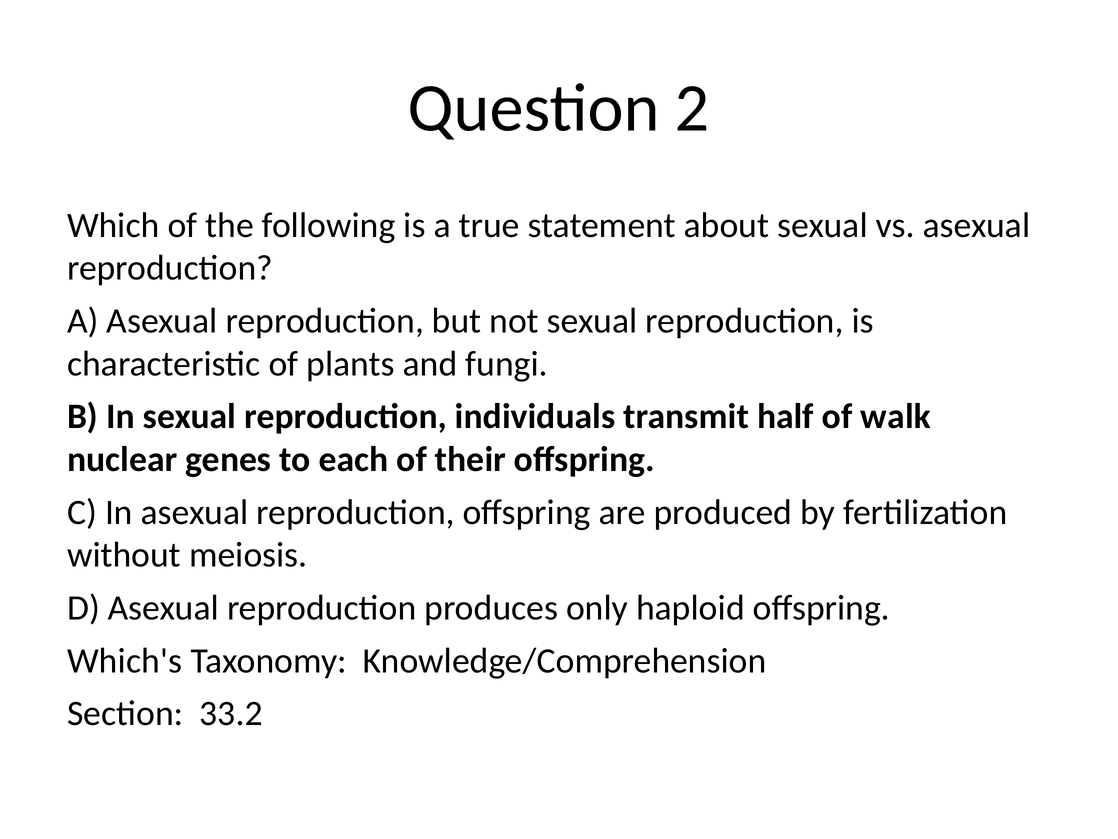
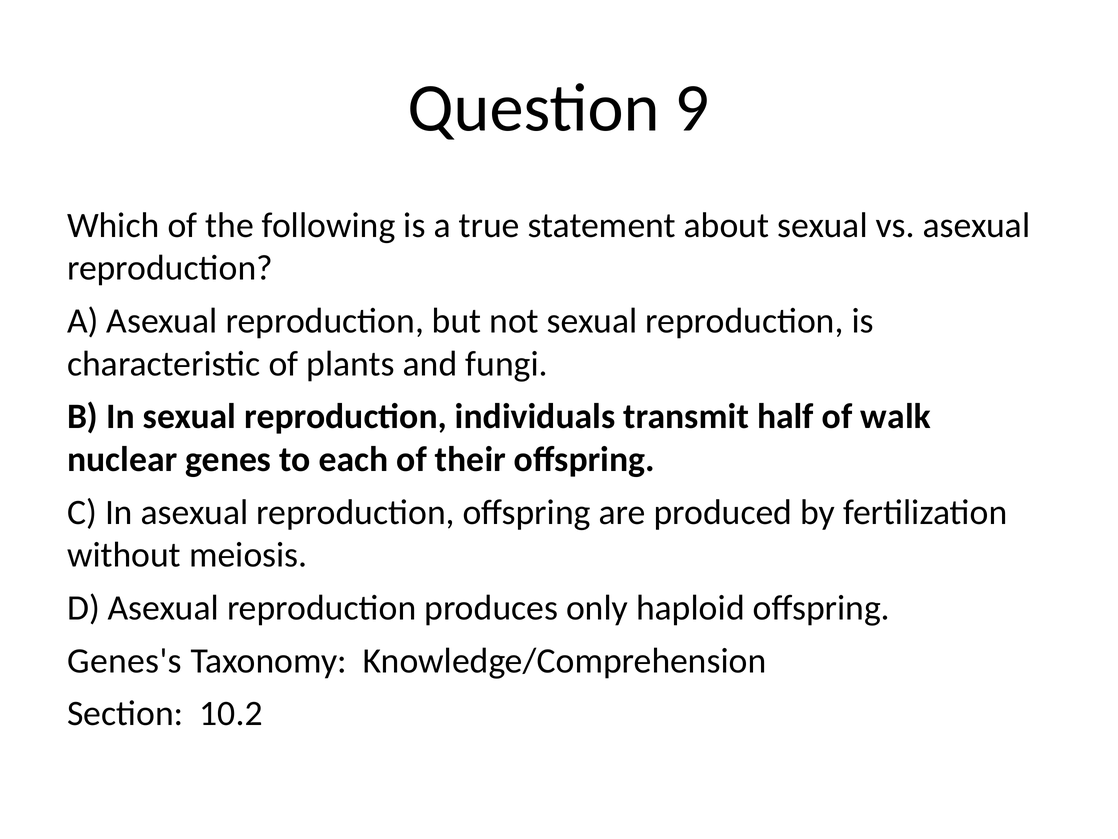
2: 2 -> 9 (692, 108)
Which's: Which's -> Genes's (125, 660)
33.2: 33.2 -> 10.2 (231, 713)
